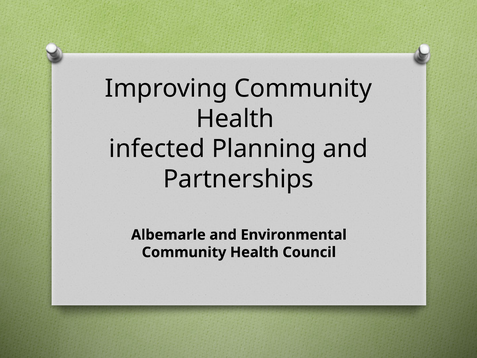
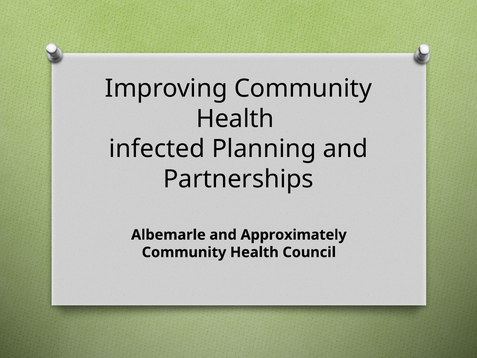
Environmental: Environmental -> Approximately (294, 235)
